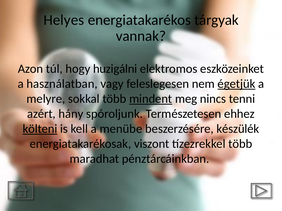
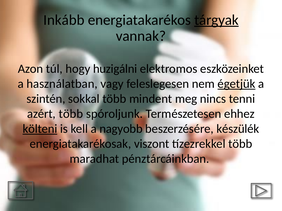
Helyes: Helyes -> Inkább (64, 20)
tárgyak underline: none -> present (216, 20)
melyre: melyre -> szintén (46, 99)
mindent underline: present -> none (151, 99)
azért hány: hány -> több (71, 114)
menübe: menübe -> nagyobb (121, 129)
